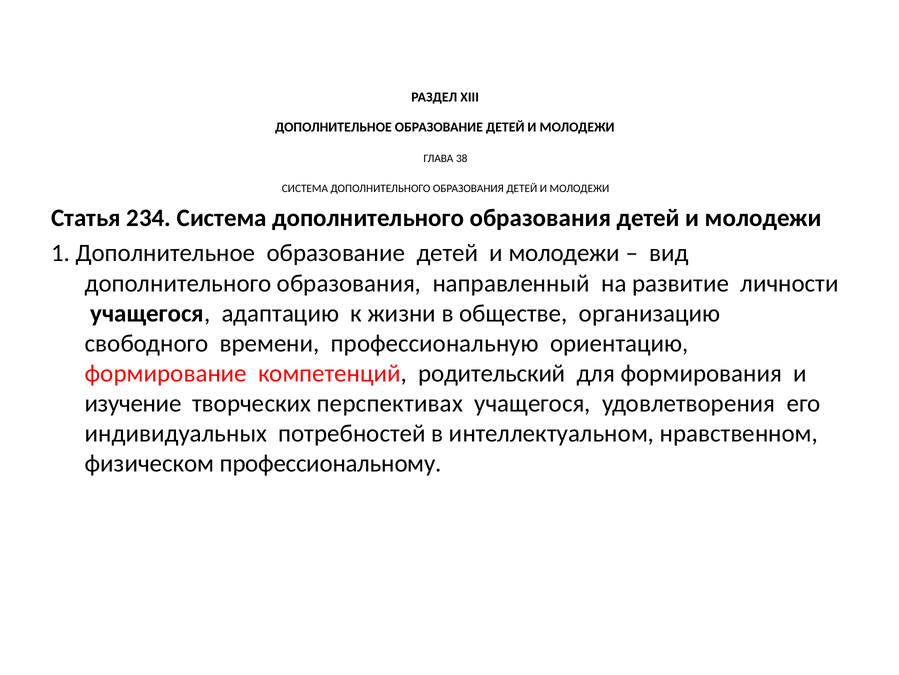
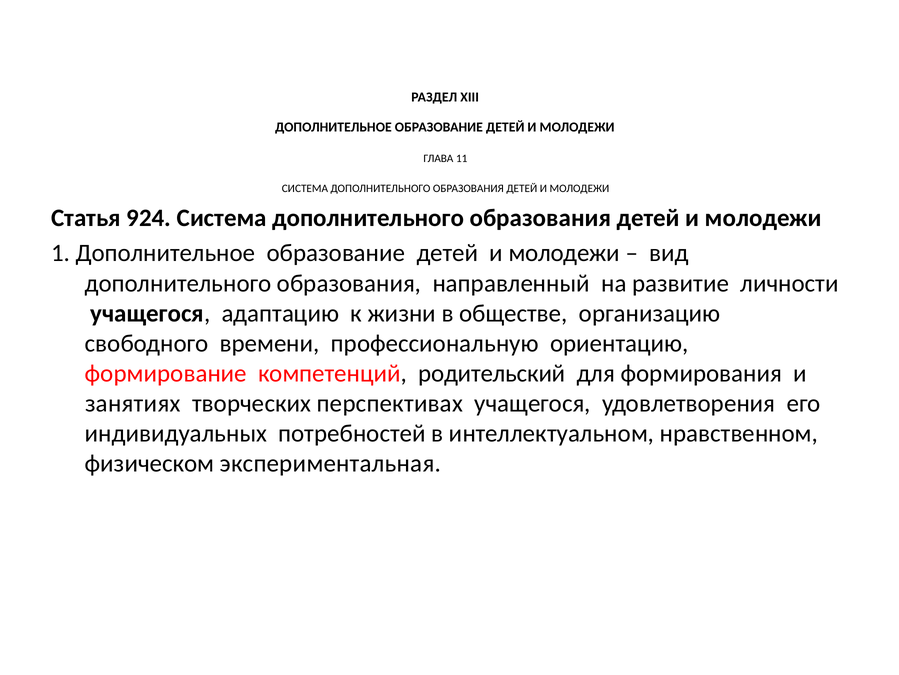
38: 38 -> 11 (462, 159)
234: 234 -> 924 (149, 218)
изучение: изучение -> занятиях (133, 403)
профессиональному: профессиональному -> экспериментальная (330, 463)
